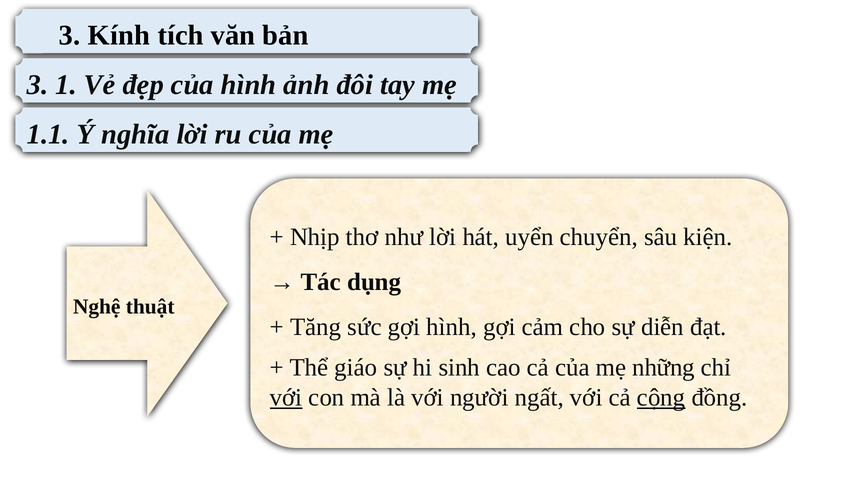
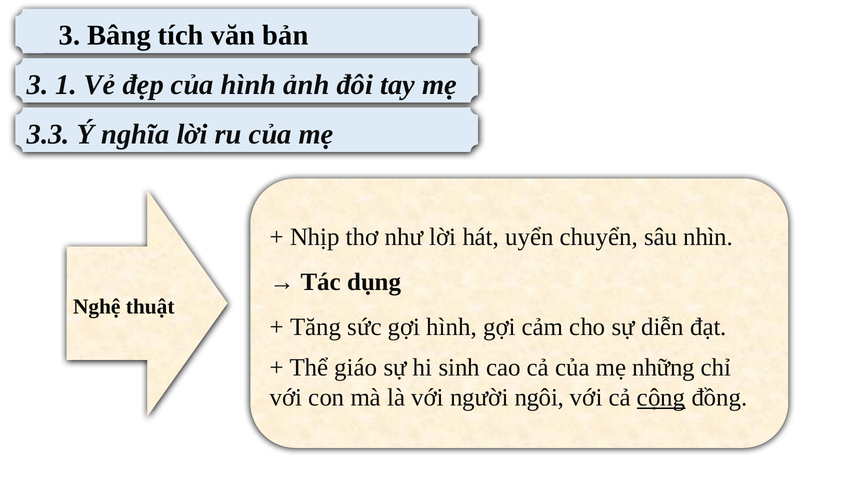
Kính: Kính -> Bâng (119, 36)
1.1: 1.1 -> 3.3 (48, 134)
kiện: kiện -> nhìn (708, 237)
với underline: present -> none (286, 398)
ngất: ngất -> ngôi (539, 398)
